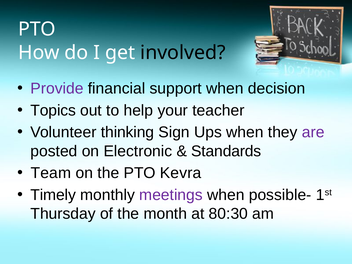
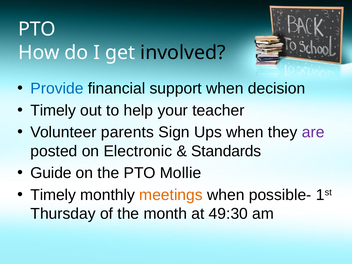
Provide colour: purple -> blue (57, 89)
Topics: Topics -> Timely (53, 110)
thinking: thinking -> parents (127, 132)
Team: Team -> Guide (51, 173)
Kevra: Kevra -> Mollie (181, 173)
meetings colour: purple -> orange (171, 195)
80:30: 80:30 -> 49:30 (228, 214)
